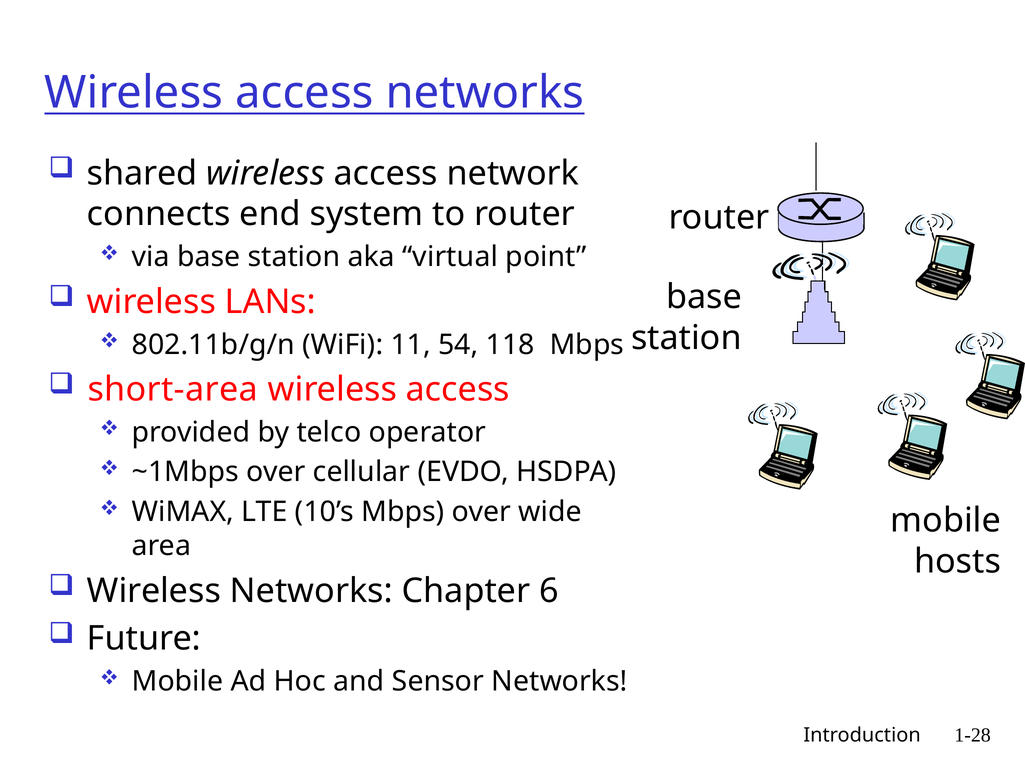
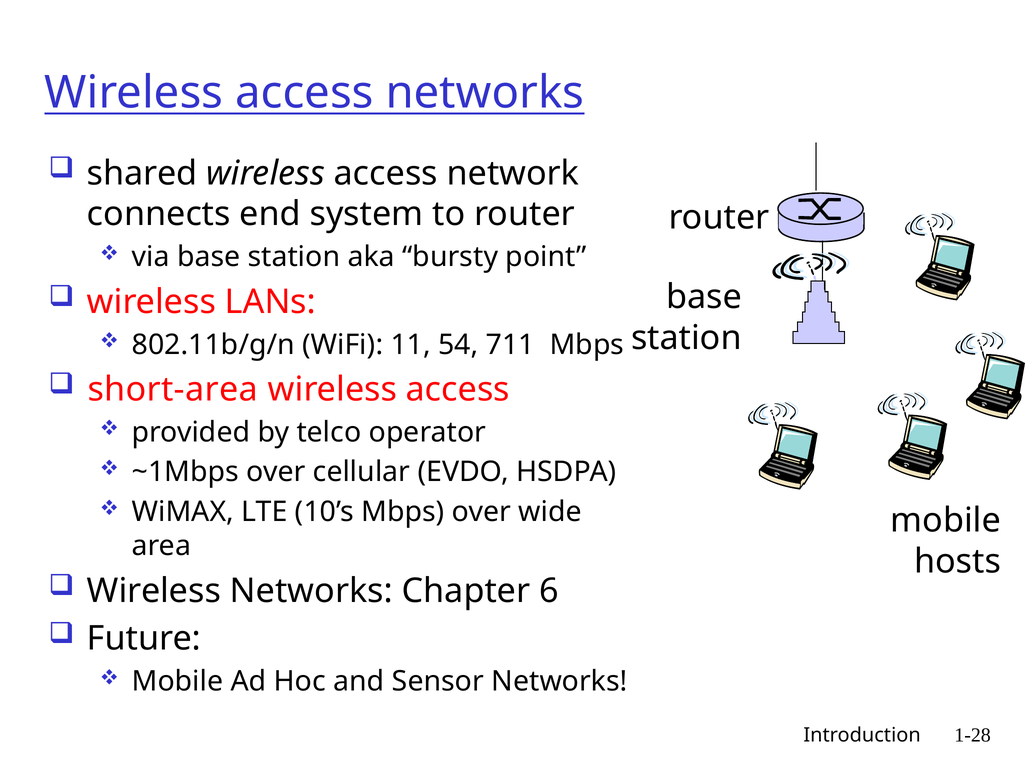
virtual: virtual -> bursty (450, 257)
118: 118 -> 711 (510, 345)
